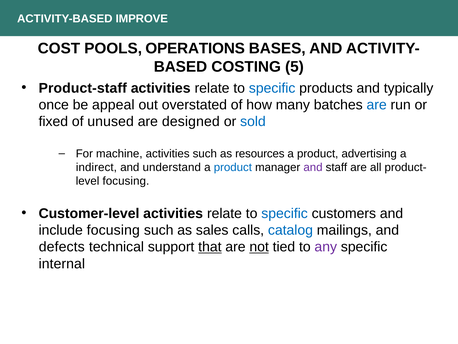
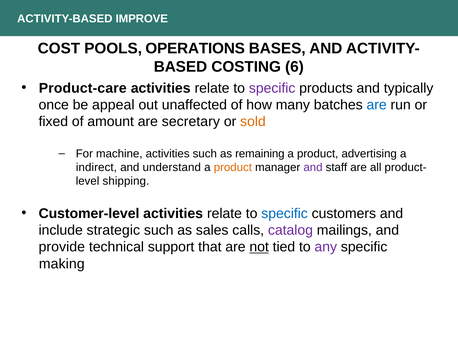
5: 5 -> 6 (294, 67)
Product-staff: Product-staff -> Product-care (83, 88)
specific colour: blue -> purple (272, 88)
overstated: overstated -> unaffected (194, 105)
unused: unused -> amount (111, 121)
designed: designed -> secretary (191, 121)
sold colour: blue -> orange (253, 121)
resources: resources -> remaining (260, 153)
product colour: blue -> orange (233, 167)
focusing: focusing -> shipping (126, 181)
include focusing: focusing -> strategic (113, 230)
catalog colour: blue -> purple (290, 230)
defects: defects -> provide (62, 247)
that underline: present -> none (210, 247)
internal: internal -> making (62, 263)
